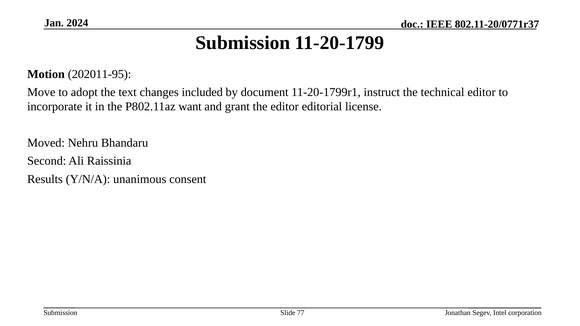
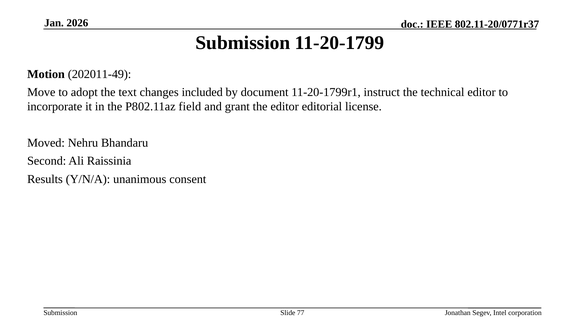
2024: 2024 -> 2026 (77, 23)
202011-95: 202011-95 -> 202011-49 (100, 74)
want: want -> field (190, 107)
